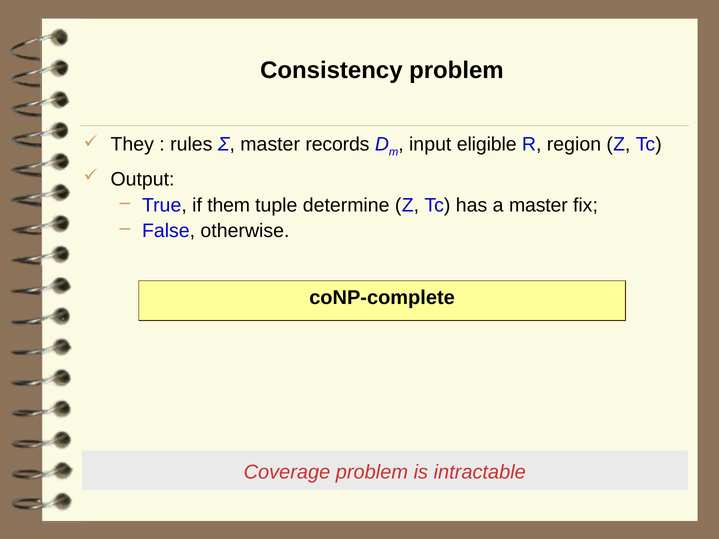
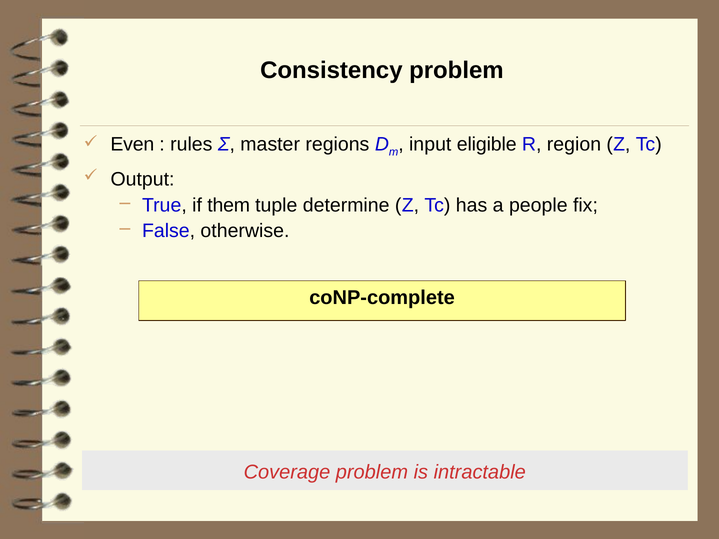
They: They -> Even (132, 144)
records: records -> regions (337, 144)
a master: master -> people (538, 205)
